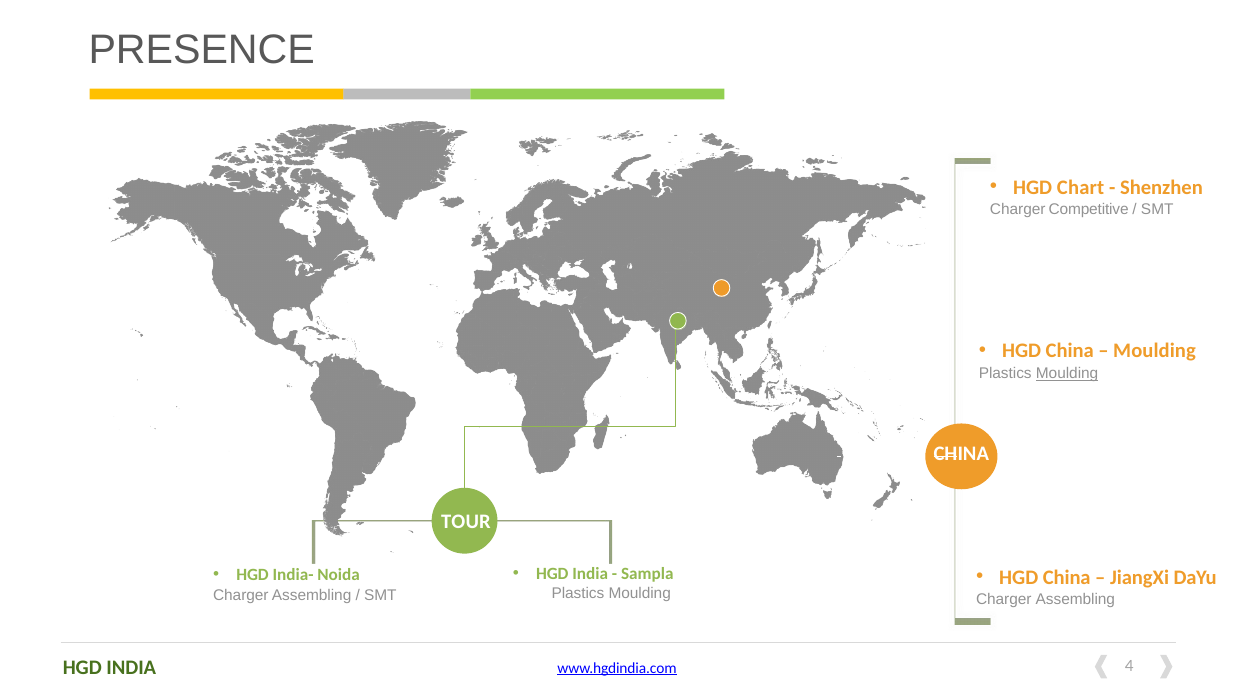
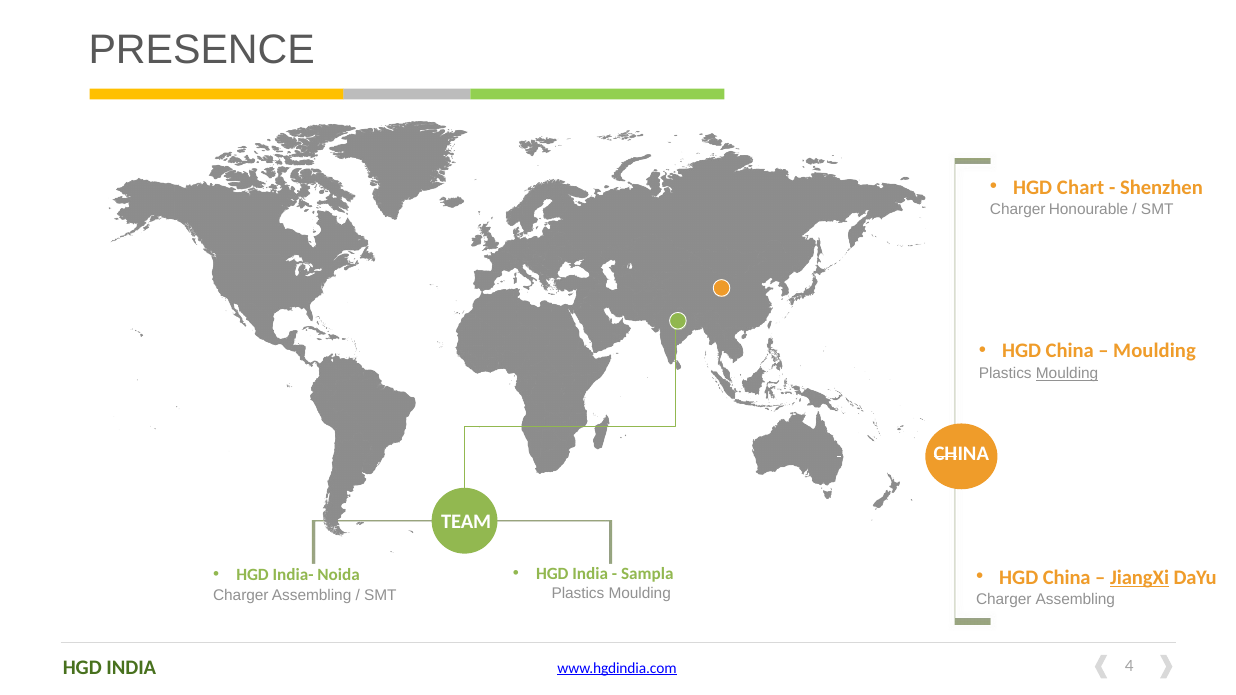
Competitive: Competitive -> Honourable (1089, 210)
TOUR: TOUR -> TEAM (466, 522)
JiangXi underline: none -> present (1140, 577)
